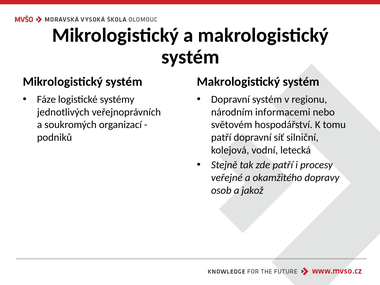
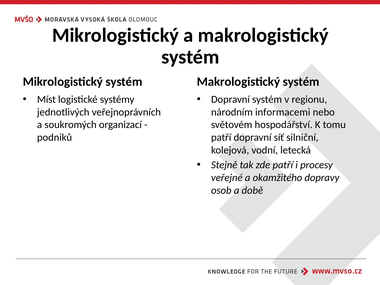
Fáze: Fáze -> Míst (46, 99)
jakož: jakož -> době (252, 190)
